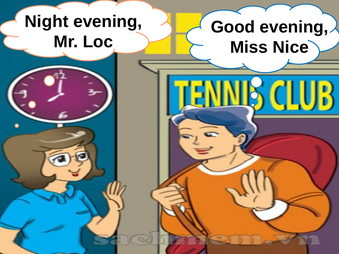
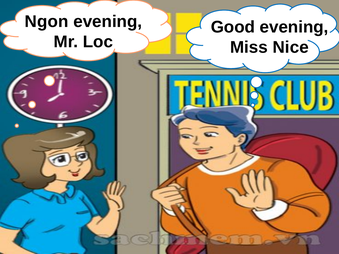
Night: Night -> Ngon (47, 21)
